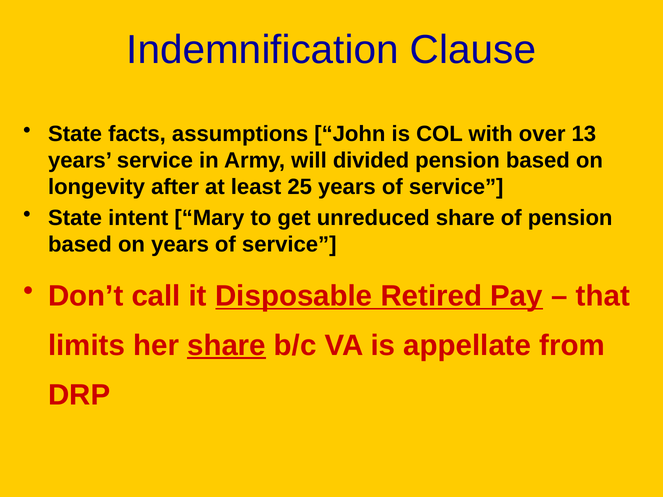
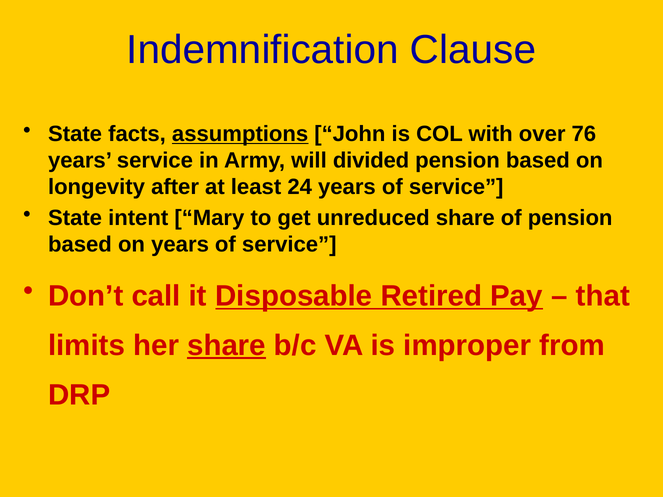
assumptions underline: none -> present (240, 134)
13: 13 -> 76 (584, 134)
25: 25 -> 24 (300, 187)
appellate: appellate -> improper (467, 346)
